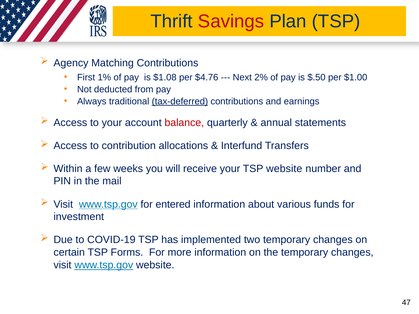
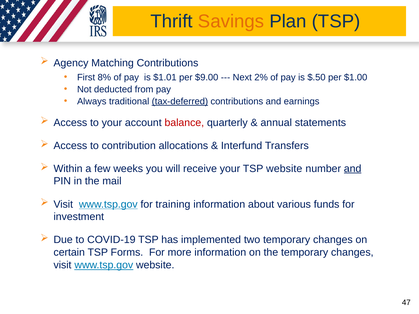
Savings colour: red -> orange (231, 22)
1%: 1% -> 8% (104, 77)
$1.08: $1.08 -> $1.01 (165, 77)
$4.76: $4.76 -> $9.00 (207, 77)
and underline: none -> present (353, 169)
entered: entered -> training (173, 204)
